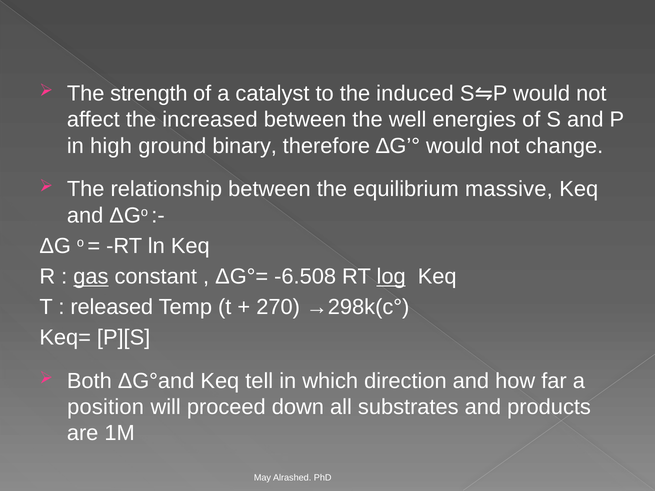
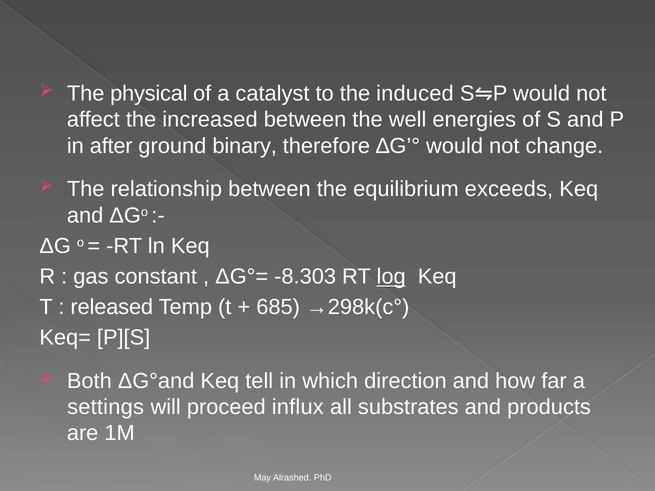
strength: strength -> physical (149, 94)
high: high -> after (111, 146)
massive: massive -> exceeds (509, 189)
gas underline: present -> none (91, 277)
-6.508: -6.508 -> -8.303 (305, 277)
270: 270 -> 685 (278, 307)
position: position -> settings (106, 407)
down: down -> influx (298, 407)
